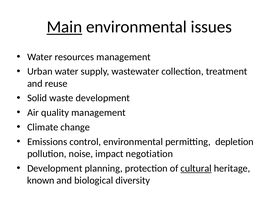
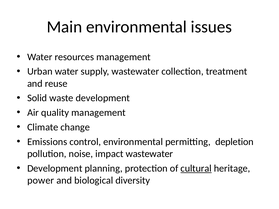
Main underline: present -> none (64, 27)
impact negotiation: negotiation -> wastewater (149, 154)
known: known -> power (41, 181)
